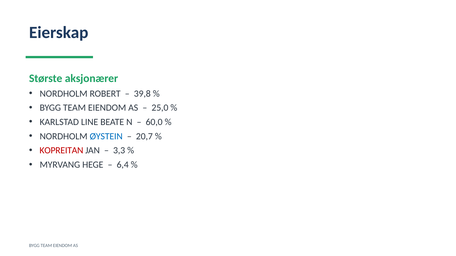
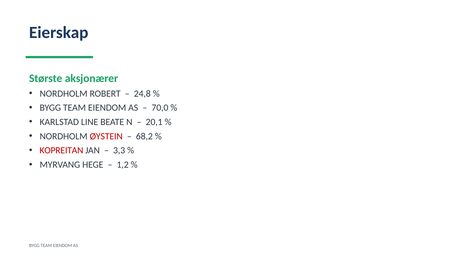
39,8: 39,8 -> 24,8 (142, 94)
25,0: 25,0 -> 70,0 (160, 108)
60,0: 60,0 -> 20,1 (154, 122)
ØYSTEIN colour: blue -> red (106, 137)
20,7: 20,7 -> 68,2 (144, 137)
6,4: 6,4 -> 1,2 (123, 165)
